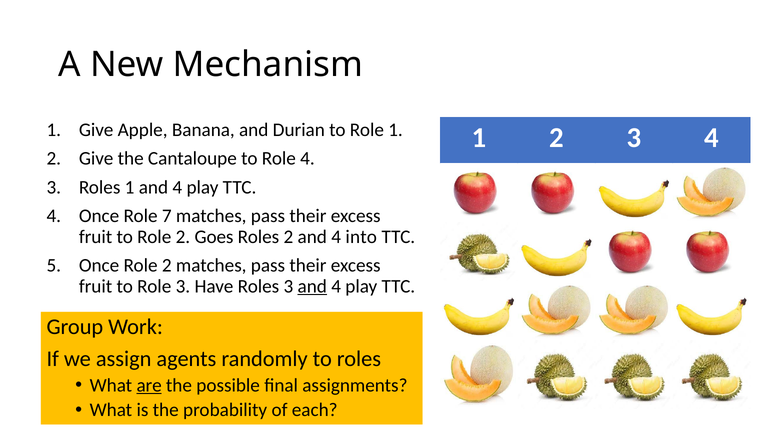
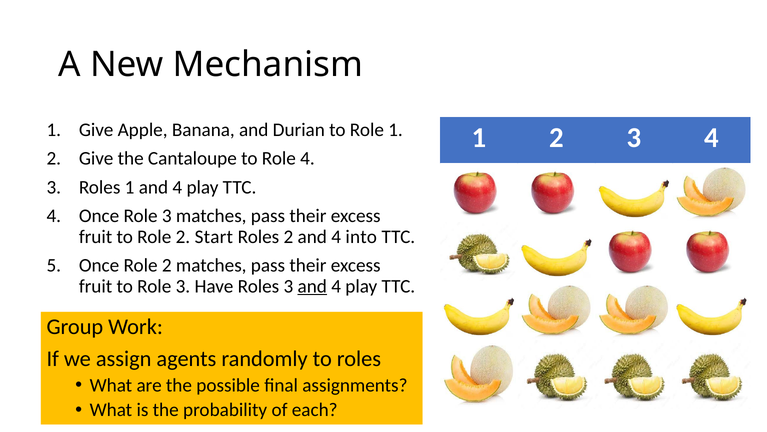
Once Role 7: 7 -> 3 (167, 216)
Goes: Goes -> Start (214, 237)
are underline: present -> none (149, 385)
